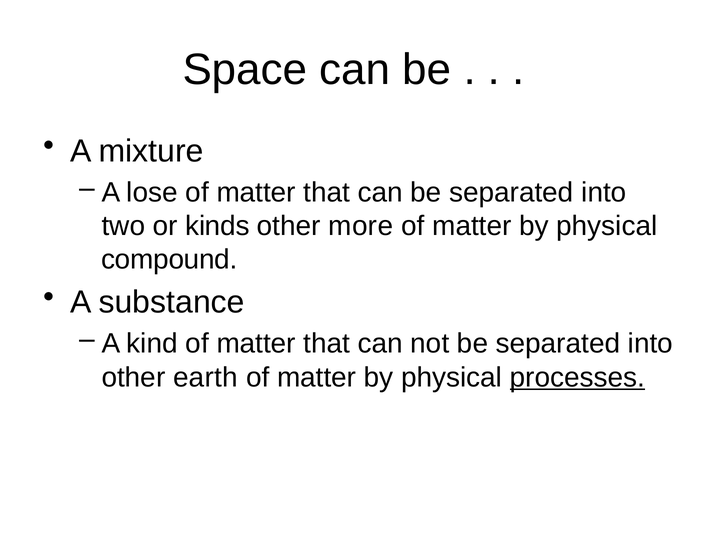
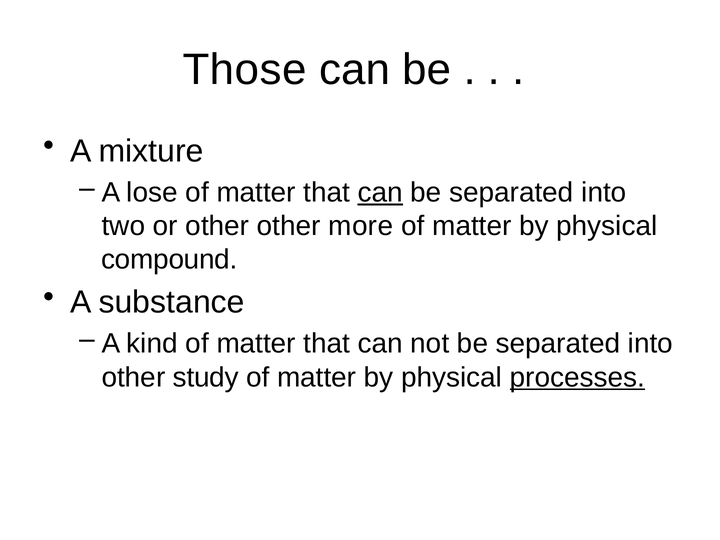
Space: Space -> Those (245, 70)
can underline: none -> present (380, 192)
or kinds: kinds -> other (217, 226)
earth: earth -> study (206, 377)
